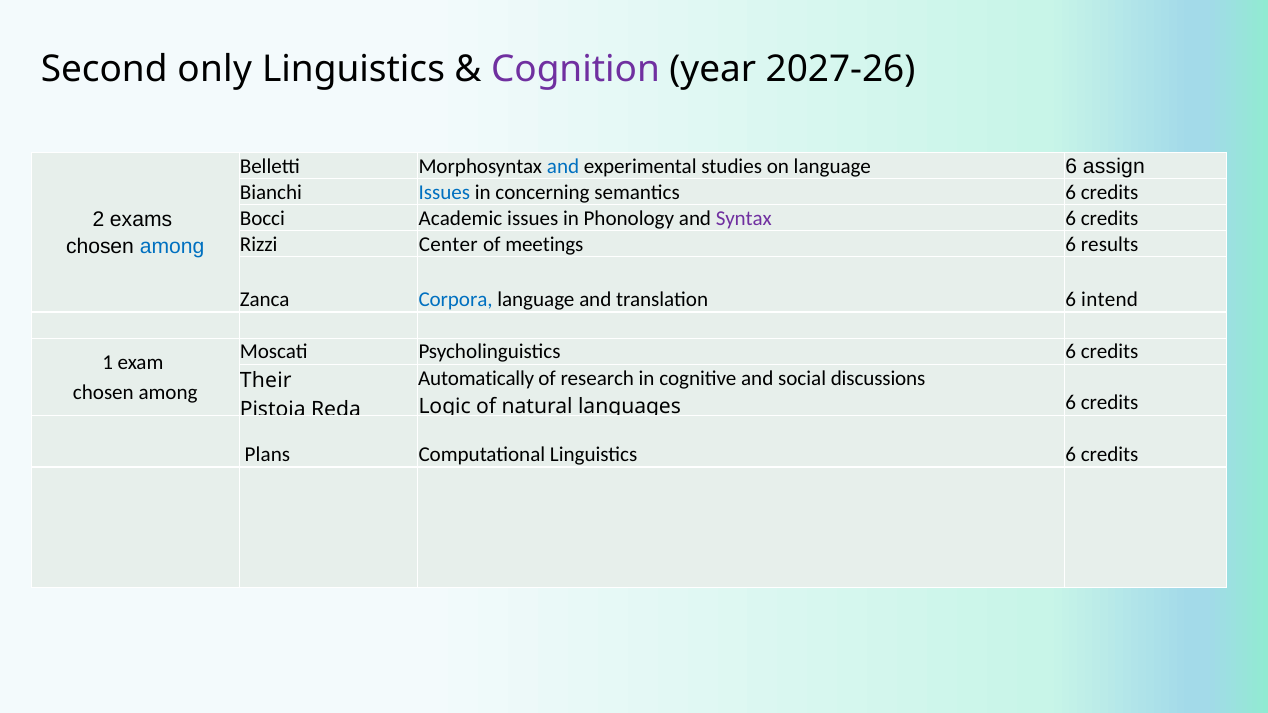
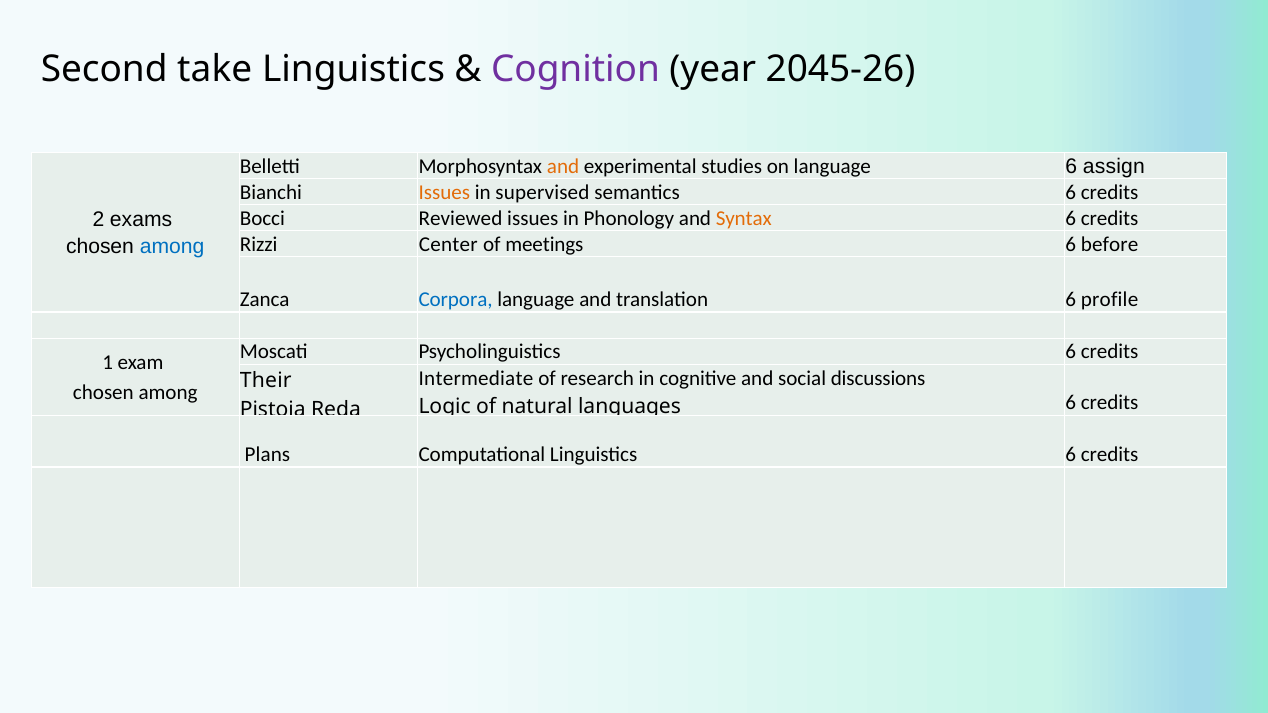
only: only -> take (215, 70)
2027-26: 2027-26 -> 2045-26 (841, 70)
and colour: blue -> orange (563, 166)
Issues colour: blue -> orange (444, 192)
concerning: concerning -> supervised (542, 192)
Academic: Academic -> Reviewed (460, 218)
Syntax colour: purple -> orange (744, 218)
results: results -> before (1110, 244)
intend: intend -> profile (1110, 299)
Automatically: Automatically -> Intermediate (476, 378)
